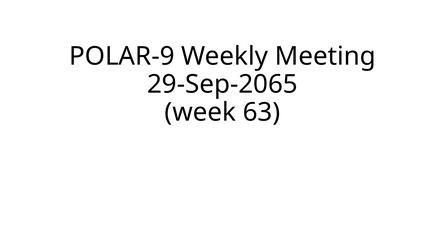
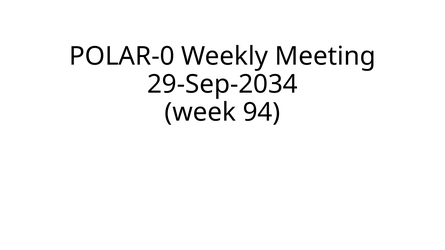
POLAR-9: POLAR-9 -> POLAR-0 (122, 56)
29-Sep-2065: 29-Sep-2065 -> 29-Sep-2034 (222, 85)
63: 63 -> 94 (262, 113)
